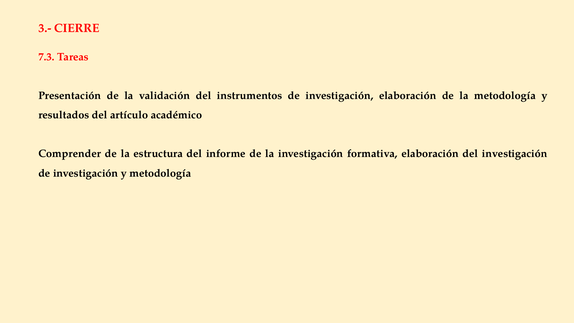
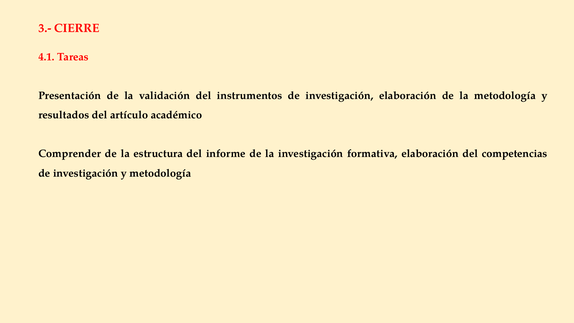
7.3: 7.3 -> 4.1 (46, 57)
del investigación: investigación -> competencias (515, 154)
